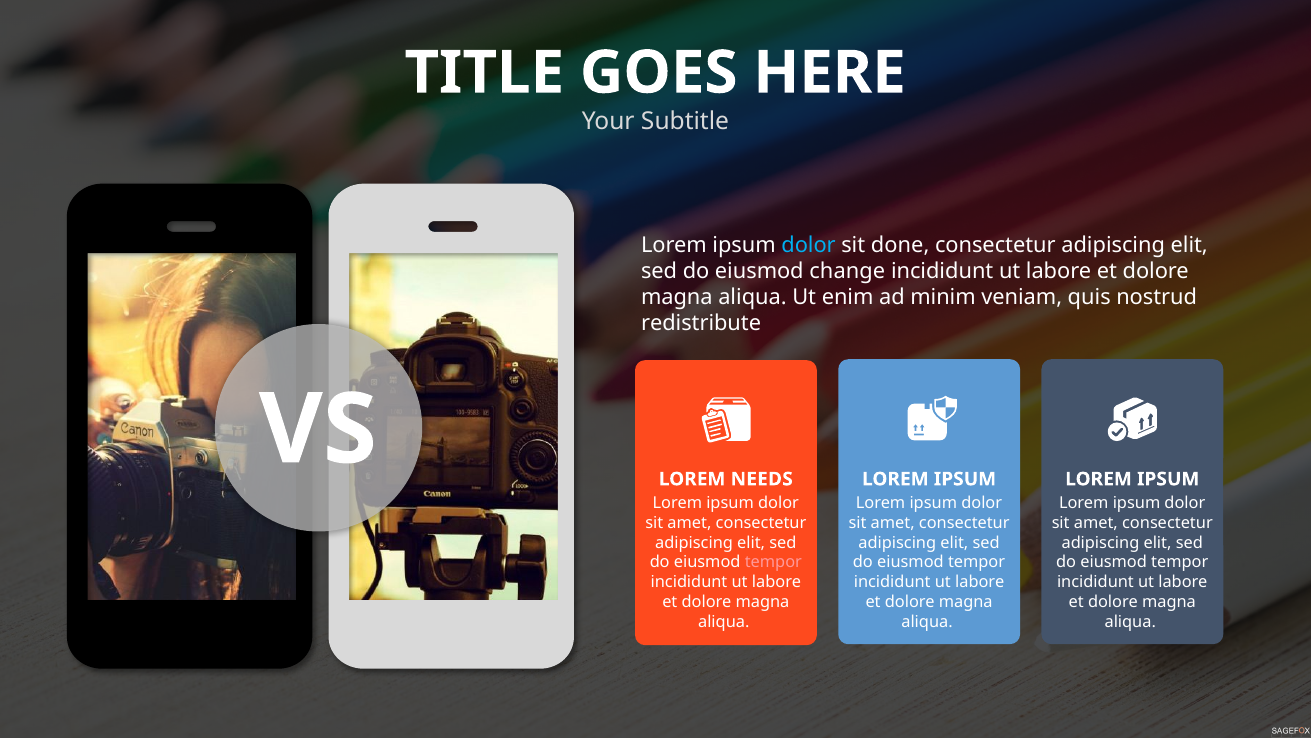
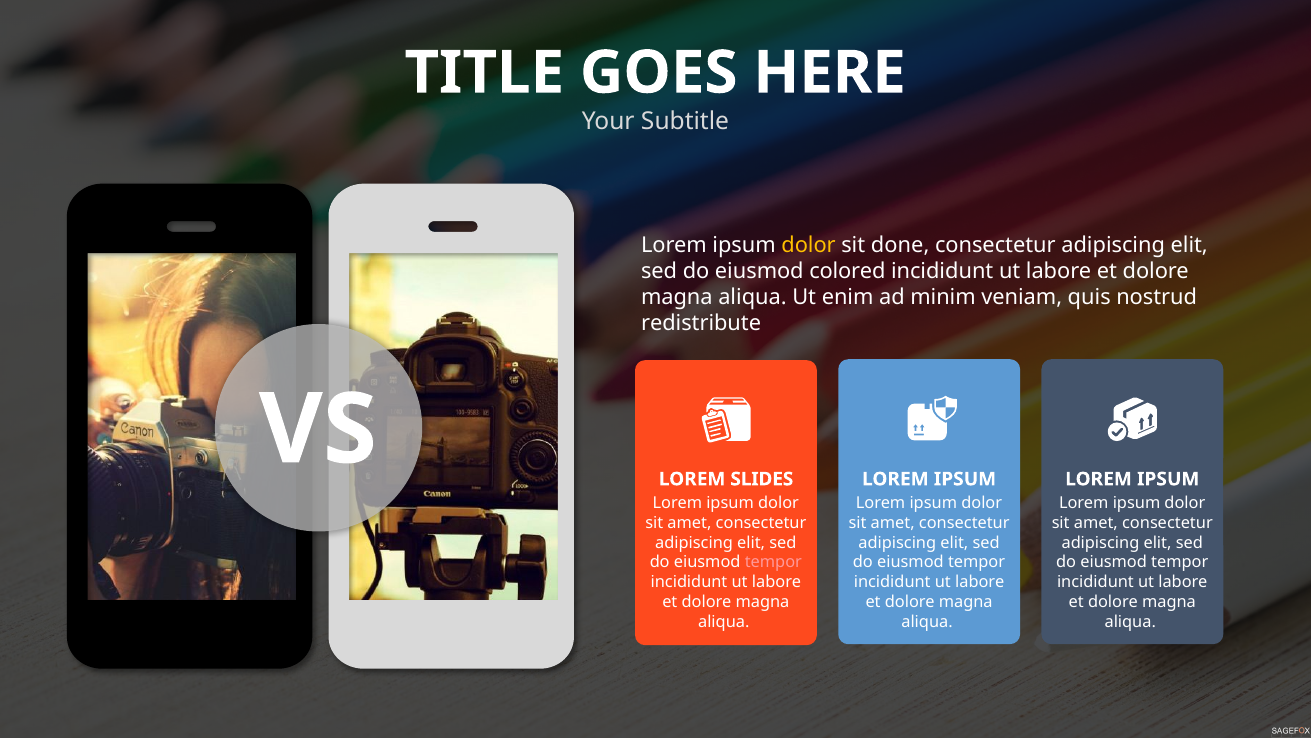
dolor colour: light blue -> yellow (809, 245)
change: change -> colored (847, 271)
NEEDS: NEEDS -> SLIDES (762, 479)
